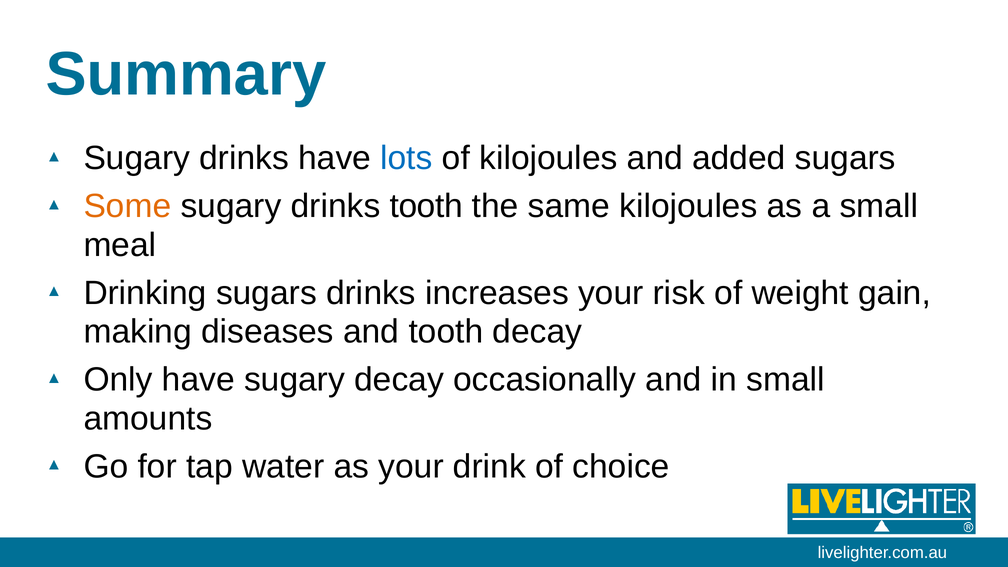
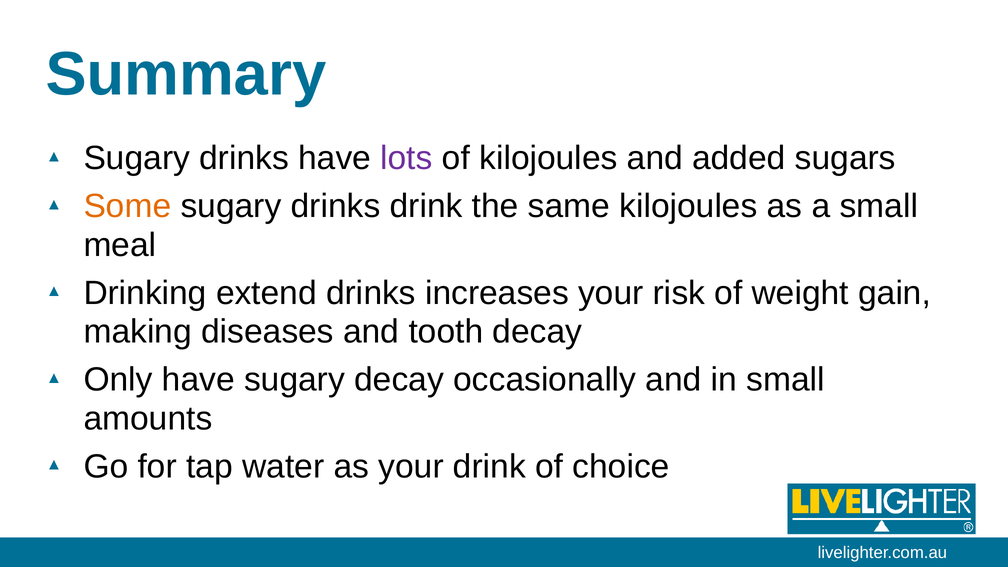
lots colour: blue -> purple (406, 158)
drinks tooth: tooth -> drink (426, 206)
Drinking sugars: sugars -> extend (266, 293)
